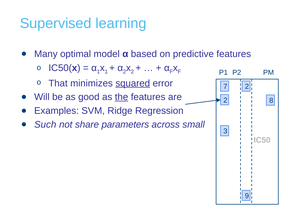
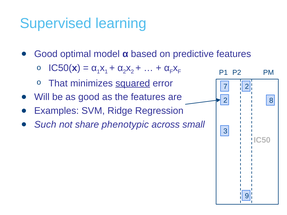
Many: Many -> Good (46, 54)
the underline: present -> none (122, 97)
parameters: parameters -> phenotypic (125, 125)
